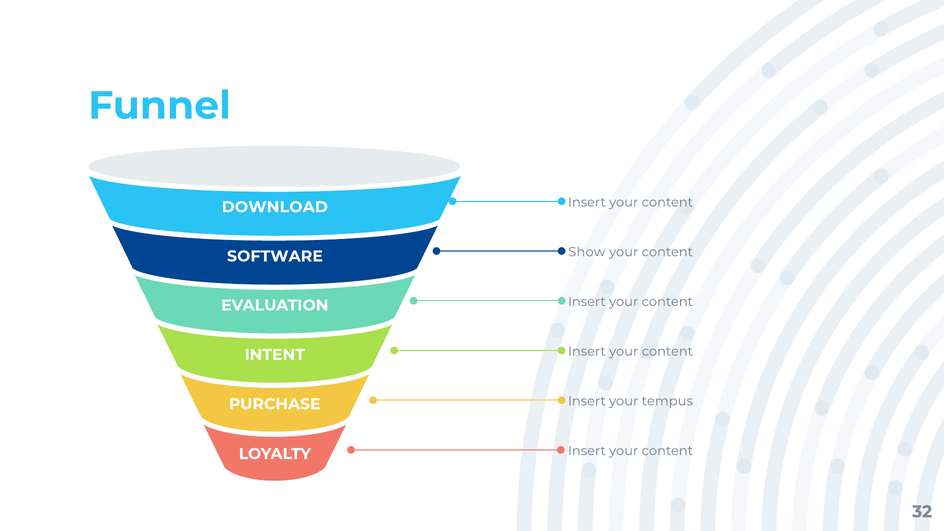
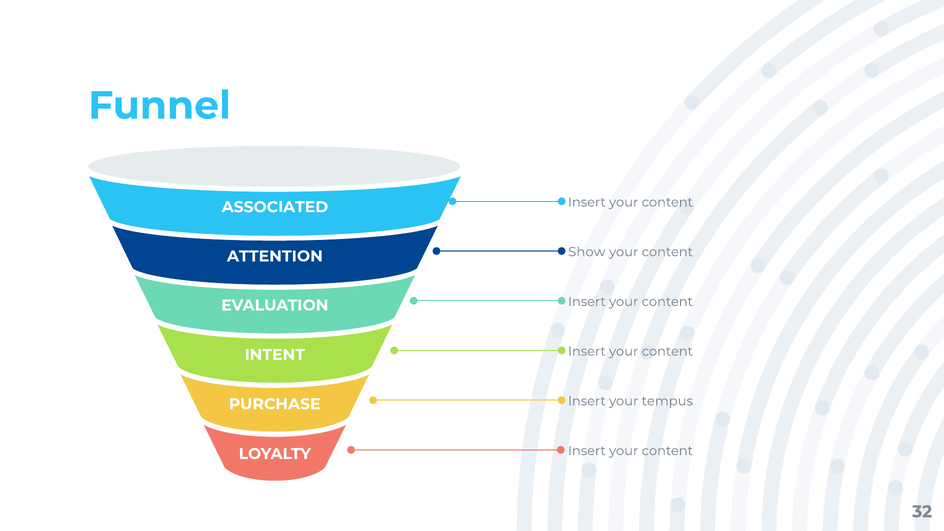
DOWNLOAD: DOWNLOAD -> ASSOCIATED (275, 207)
SOFTWARE: SOFTWARE -> ATTENTION (275, 256)
